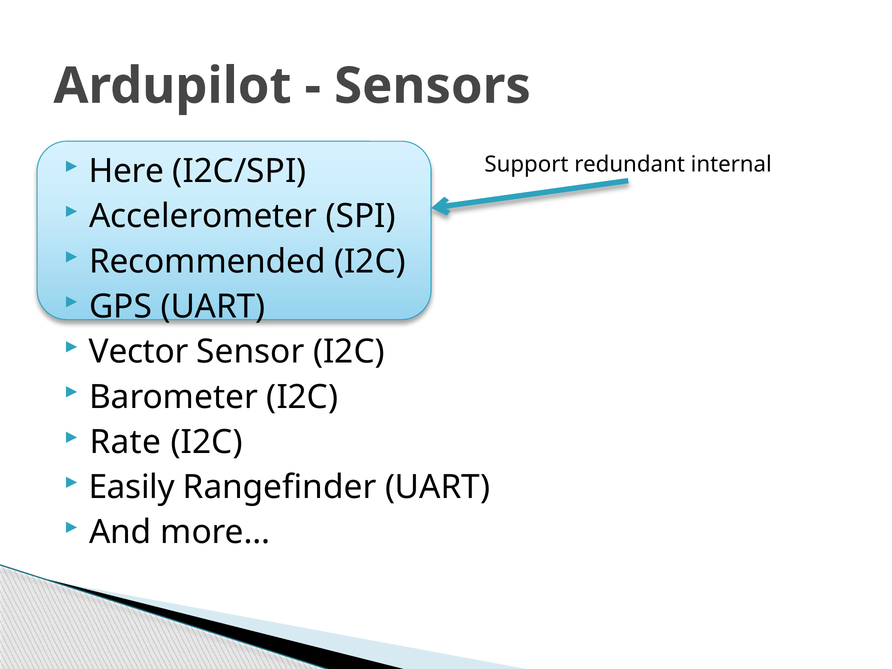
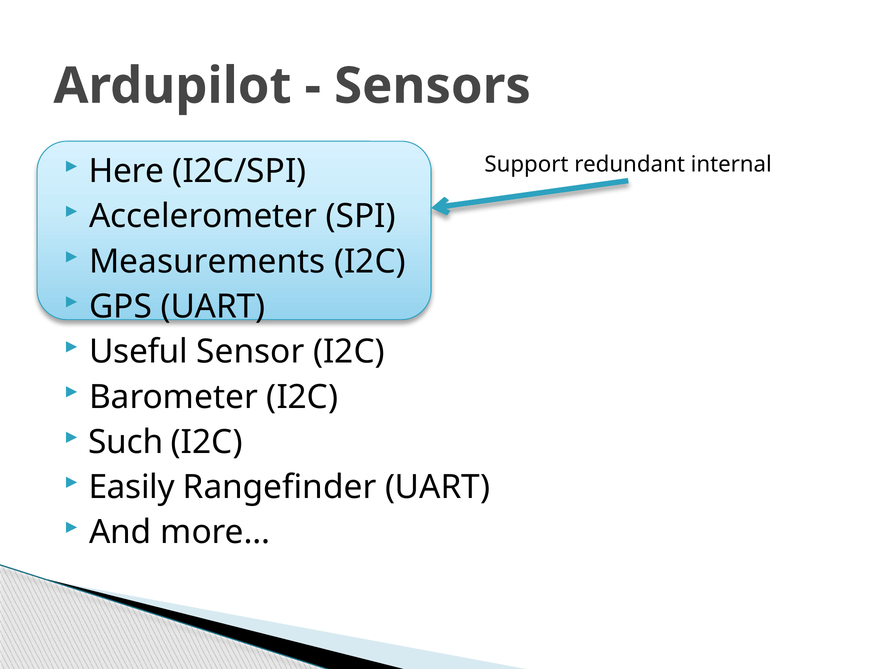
Recommended: Recommended -> Measurements (207, 262)
Vector: Vector -> Useful (139, 352)
Rate: Rate -> Such (126, 442)
